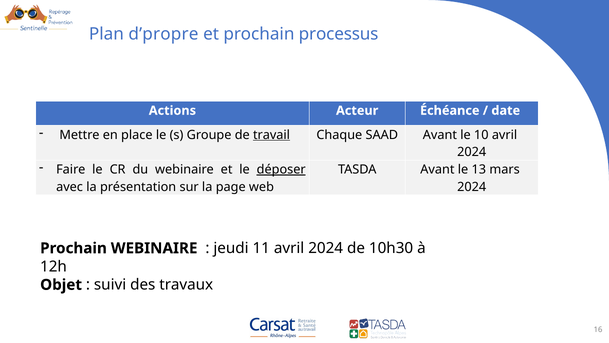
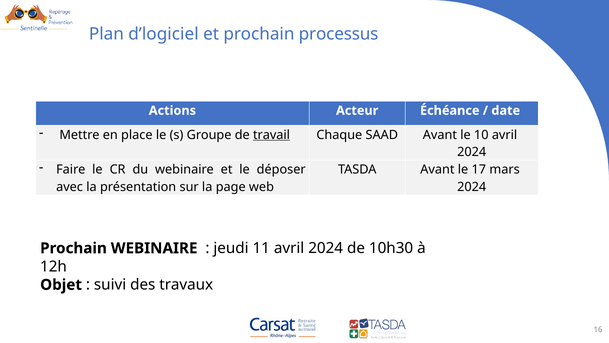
d’propre: d’propre -> d’logiciel (163, 34)
déposer underline: present -> none (281, 169)
13: 13 -> 17 (479, 169)
